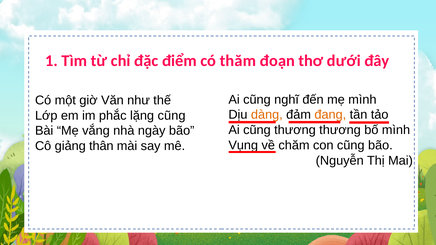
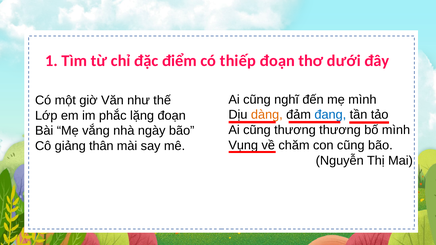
thăm: thăm -> thiếp (238, 61)
đang colour: orange -> blue (330, 115)
lặng cũng: cũng -> đoạn (172, 116)
